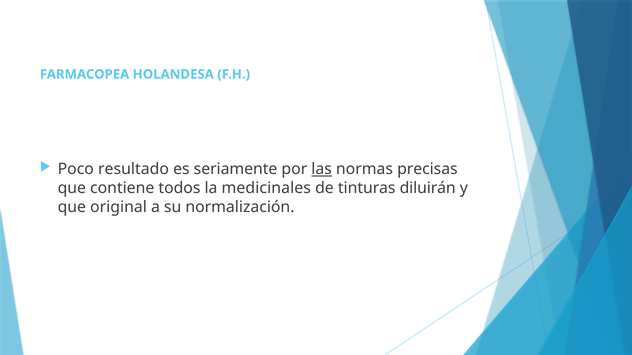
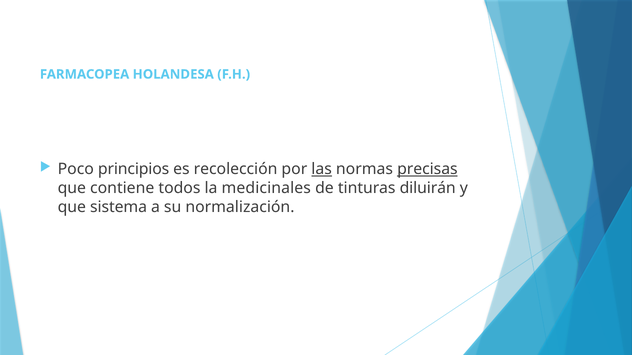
resultado: resultado -> principios (134, 169)
seriamente: seriamente -> recolección (236, 169)
precisas underline: none -> present (427, 169)
original: original -> sistema (119, 207)
